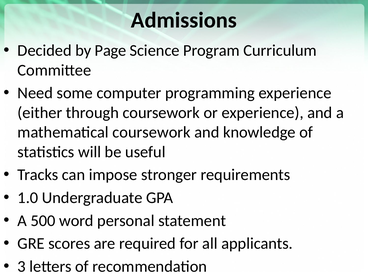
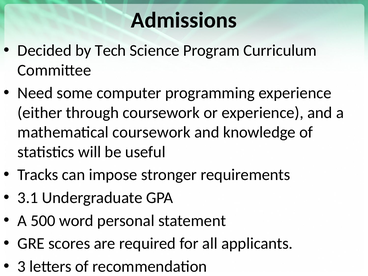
Page: Page -> Tech (111, 50)
1.0: 1.0 -> 3.1 (28, 198)
